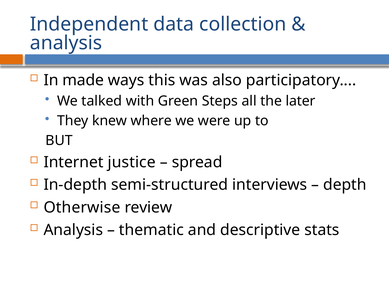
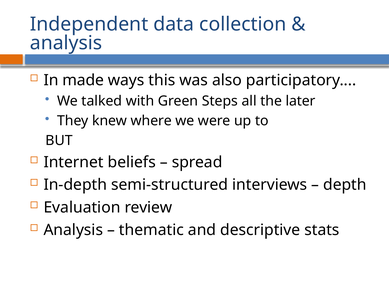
justice: justice -> beliefs (132, 163)
Otherwise: Otherwise -> Evaluation (82, 208)
